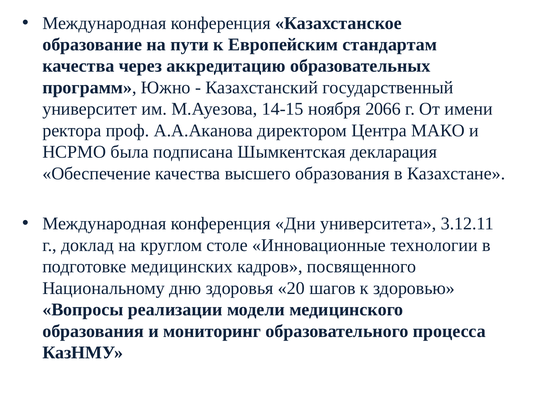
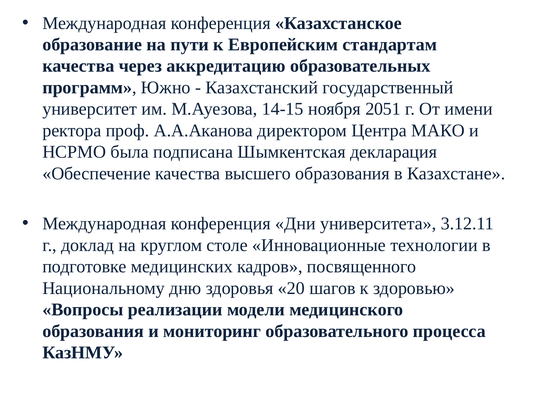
2066: 2066 -> 2051 (383, 109)
